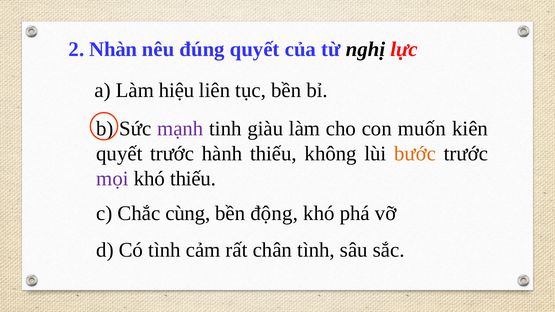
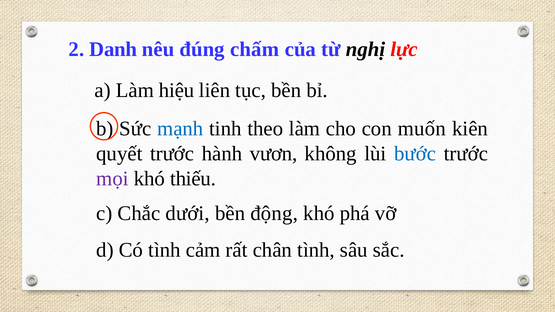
Nhàn: Nhàn -> Danh (113, 49)
đúng quyết: quyết -> chấm (255, 49)
mạnh colour: purple -> blue (180, 129)
giàu: giàu -> theo (265, 129)
hành thiếu: thiếu -> vươn (274, 154)
bước colour: orange -> blue (415, 154)
cùng: cùng -> dưới (188, 213)
